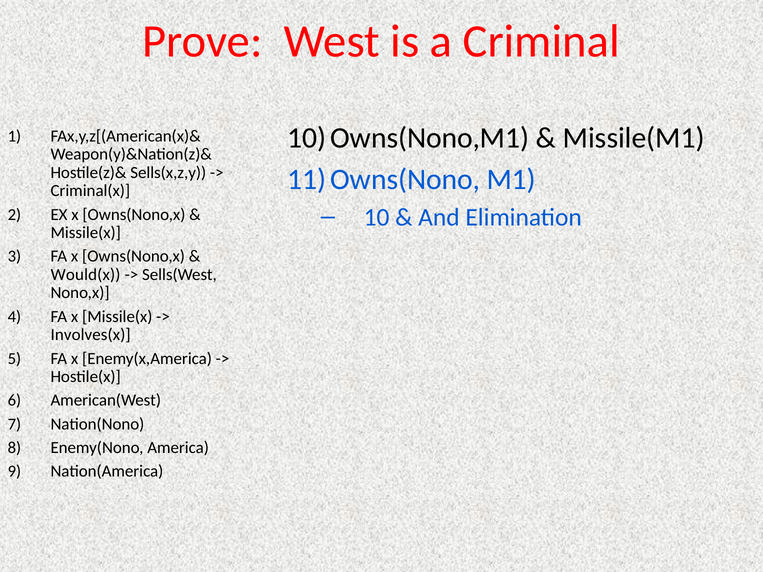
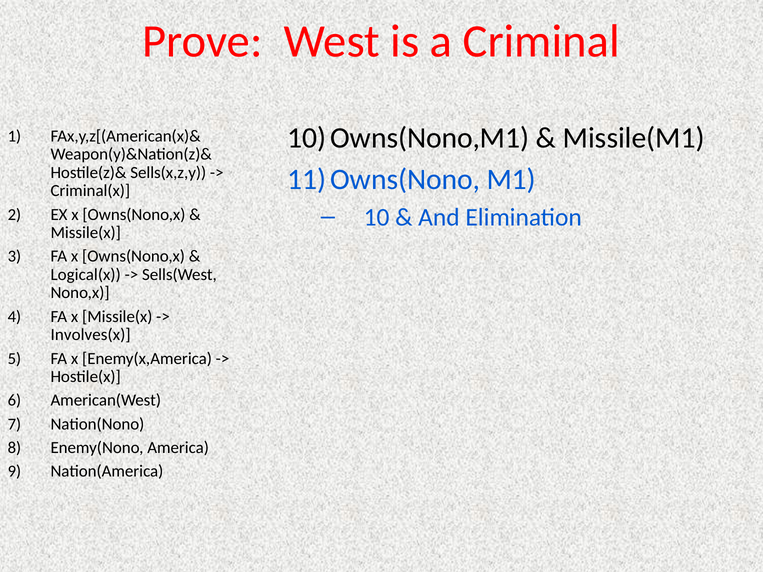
Would(x: Would(x -> Logical(x (86, 275)
